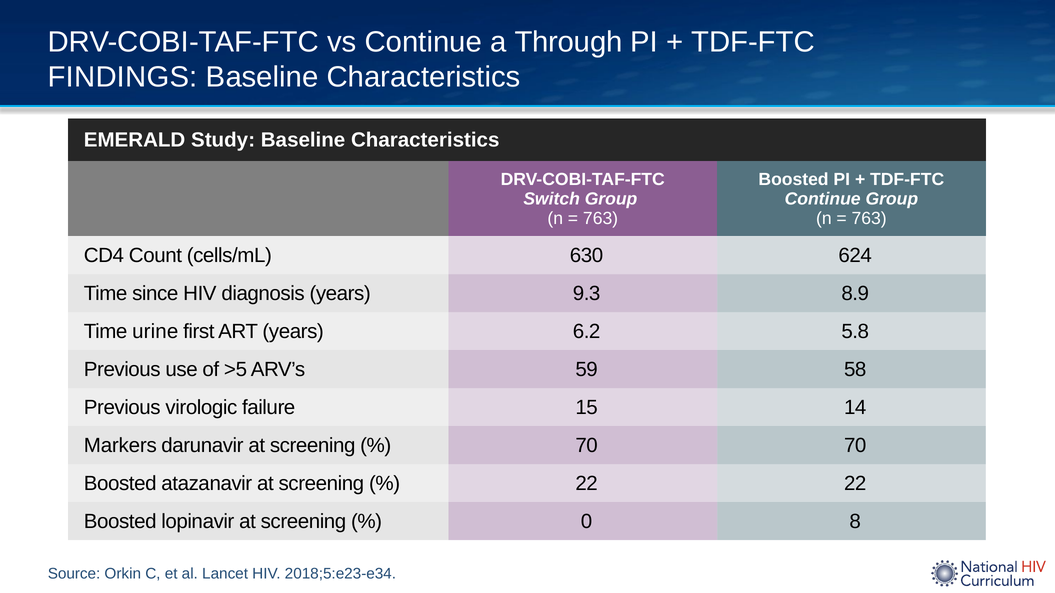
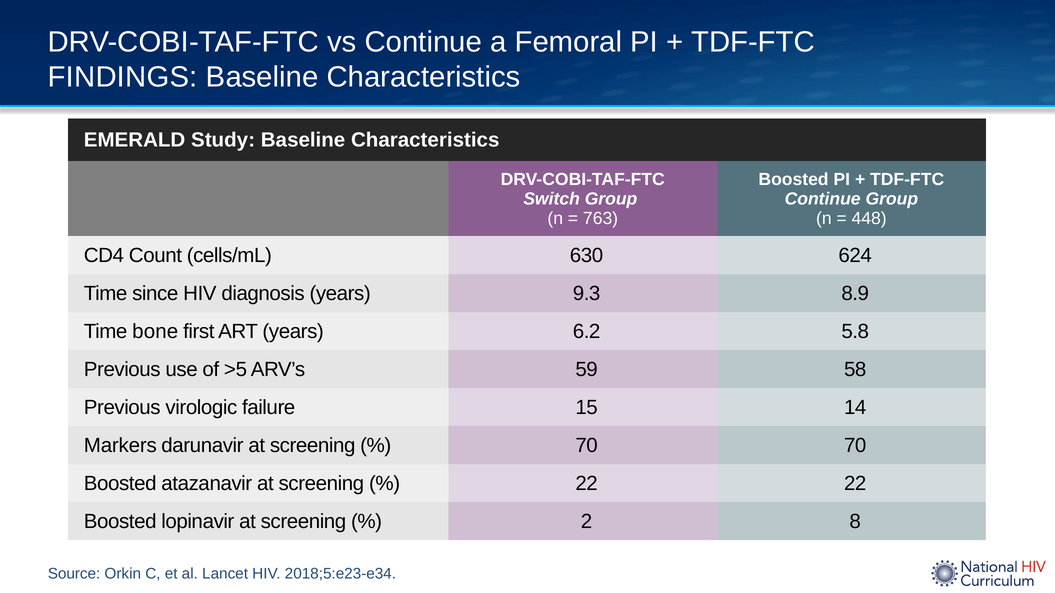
Through: Through -> Femoral (568, 42)
763: 763 -> 448 (869, 219)
urine: urine -> bone (155, 332)
0: 0 -> 2 (587, 522)
